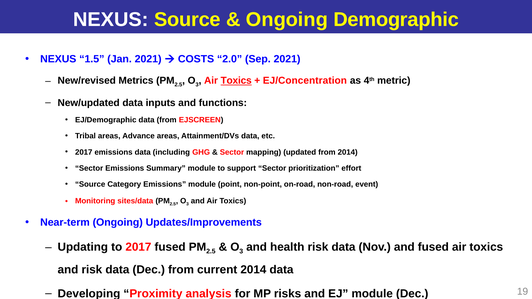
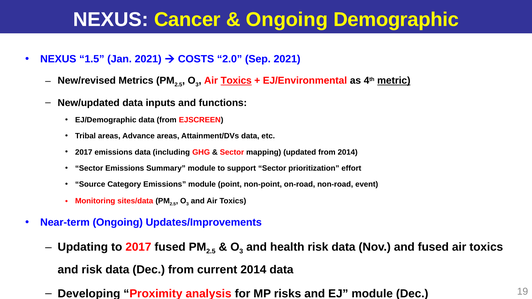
NEXUS Source: Source -> Cancer (187, 20)
EJ/Concentration: EJ/Concentration -> EJ/Environmental (305, 81)
metric underline: none -> present (394, 81)
